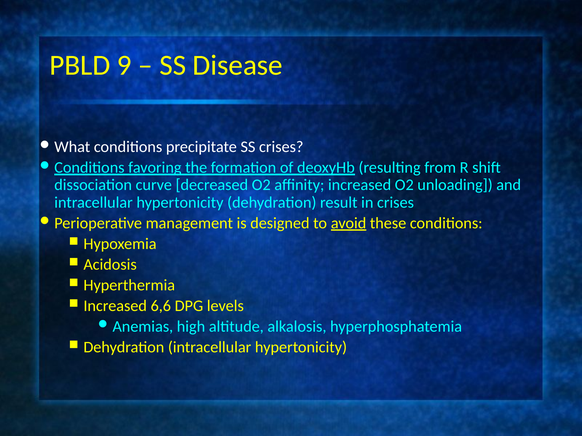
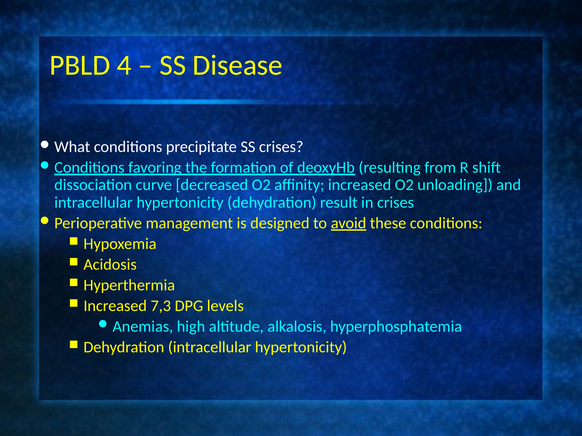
9: 9 -> 4 (124, 65)
6,6: 6,6 -> 7,3 (161, 306)
